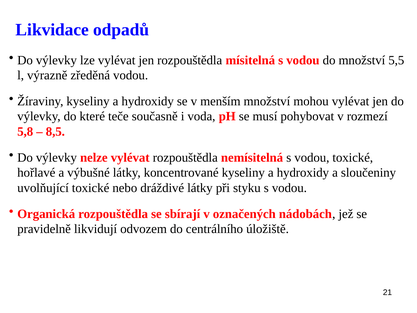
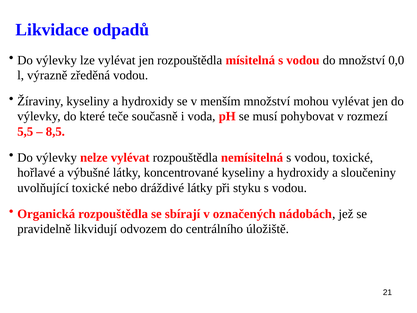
5,5: 5,5 -> 0,0 (396, 60)
5,8: 5,8 -> 5,5 (25, 132)
